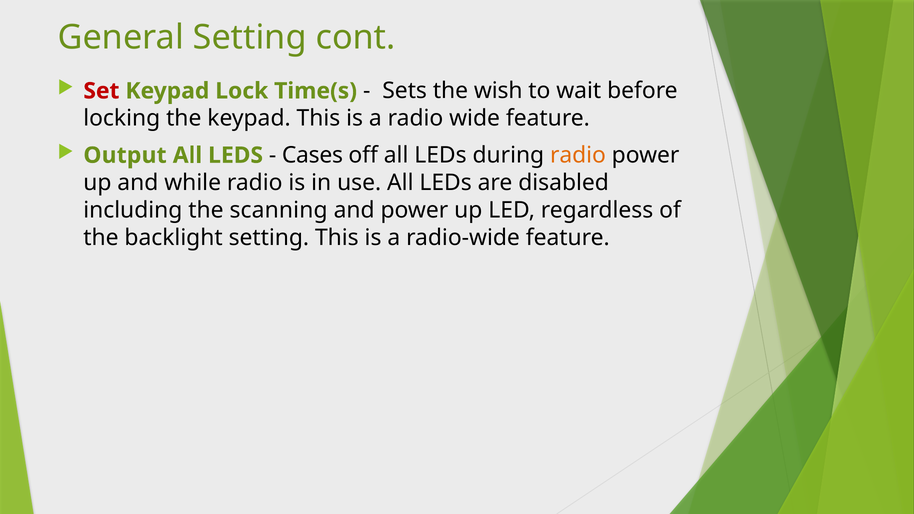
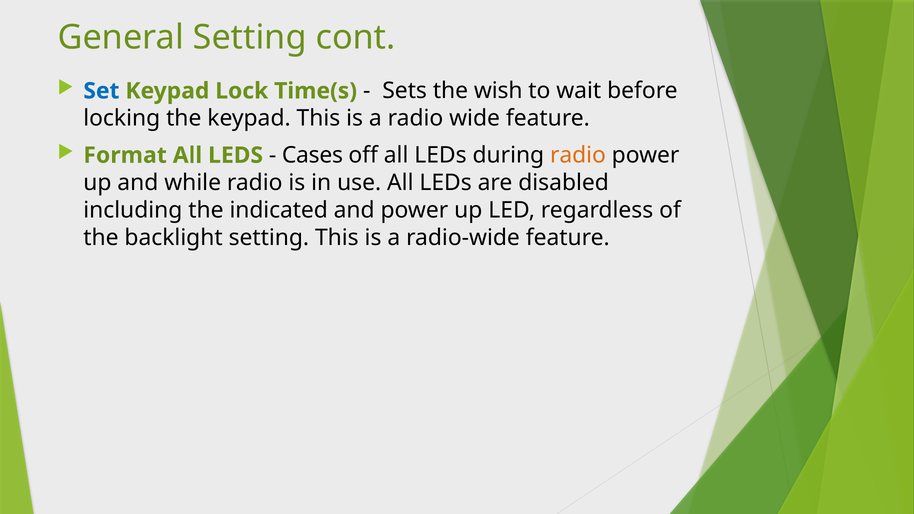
Set colour: red -> blue (101, 91)
Output: Output -> Format (125, 155)
scanning: scanning -> indicated (279, 210)
